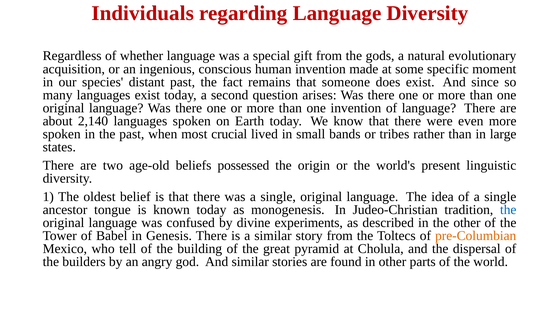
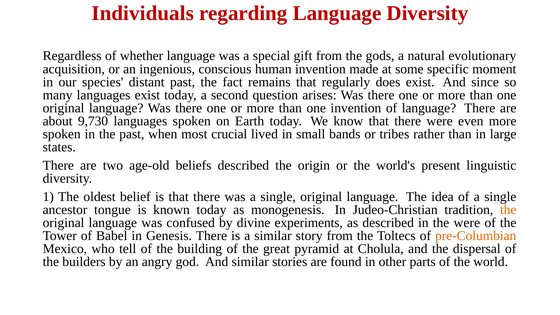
someone: someone -> regularly (346, 82)
2,140: 2,140 -> 9,730 (93, 121)
beliefs possessed: possessed -> described (243, 165)
the colour: blue -> orange (508, 210)
the other: other -> were (467, 223)
